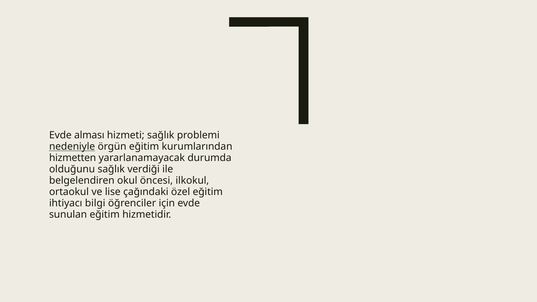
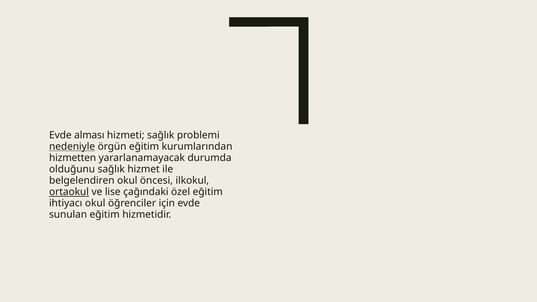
verdiği: verdiği -> hizmet (144, 169)
ortaokul underline: none -> present (69, 192)
ihtiyacı bilgi: bilgi -> okul (95, 203)
